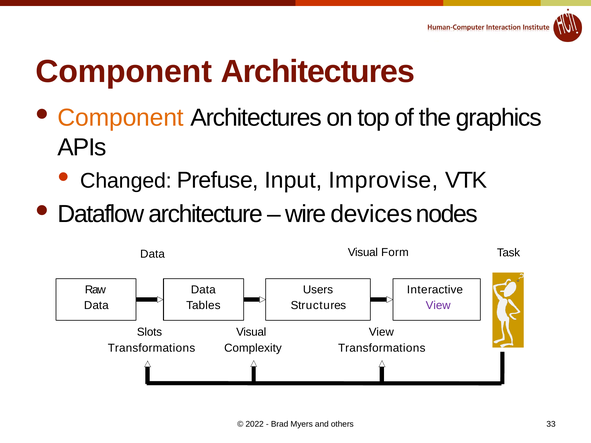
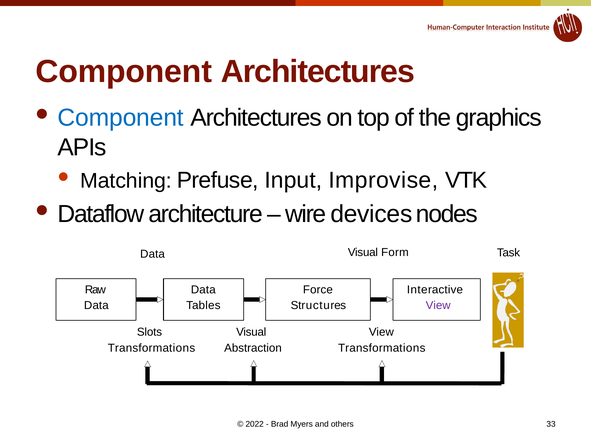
Component colour: orange -> blue (121, 118)
Changed: Changed -> Matching (126, 181)
Users: Users -> Force (318, 290)
Complexity: Complexity -> Abstraction (253, 348)
